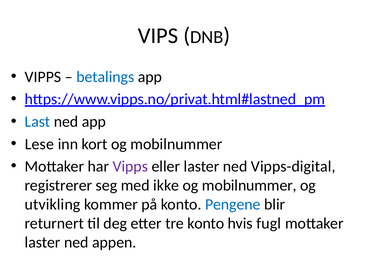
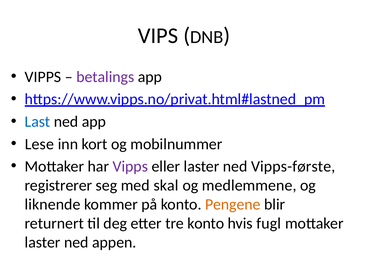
betalings colour: blue -> purple (105, 77)
Vipps-digital: Vipps-digital -> Vipps-første (293, 166)
ikke: ikke -> skal (166, 185)
mobilnummer: mobilnummer -> medlemmene (249, 185)
utvikling: utvikling -> liknende (53, 204)
Pengene colour: blue -> orange (233, 204)
